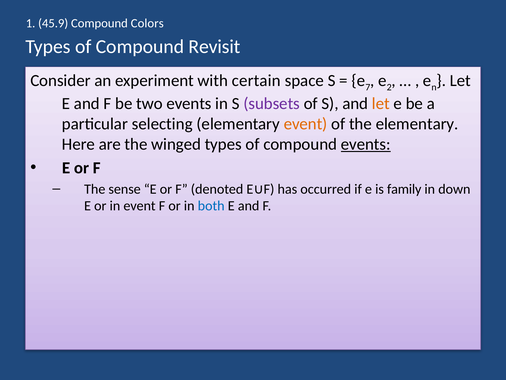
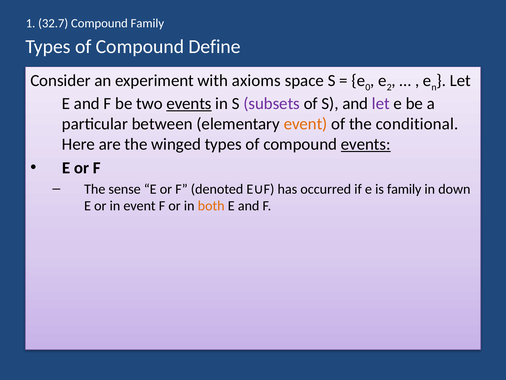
45.9: 45.9 -> 32.7 (53, 23)
Compound Colors: Colors -> Family (147, 23)
Revisit: Revisit -> Define (214, 47)
certain: certain -> axioms (256, 81)
7: 7 -> 0 (368, 87)
events underline: none -> present (189, 104)
let colour: orange -> purple (381, 104)
selecting: selecting -> between (162, 124)
the elementary: elementary -> conditional (417, 124)
both colour: blue -> orange (211, 206)
